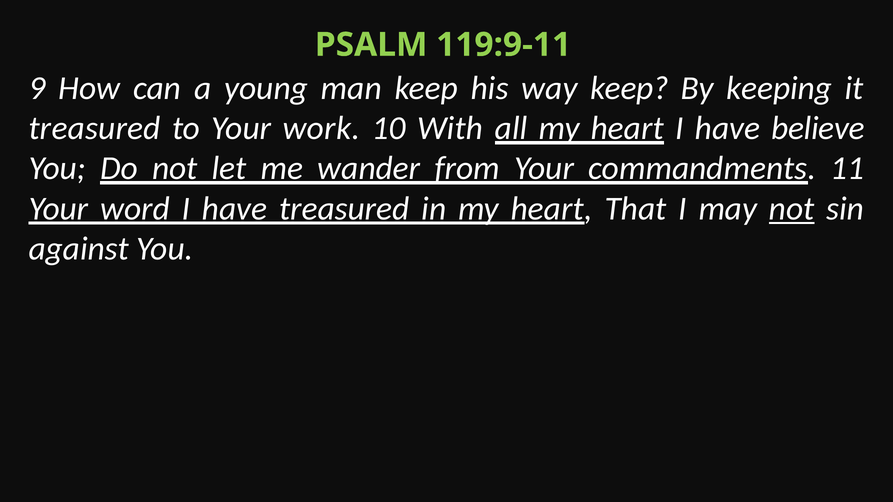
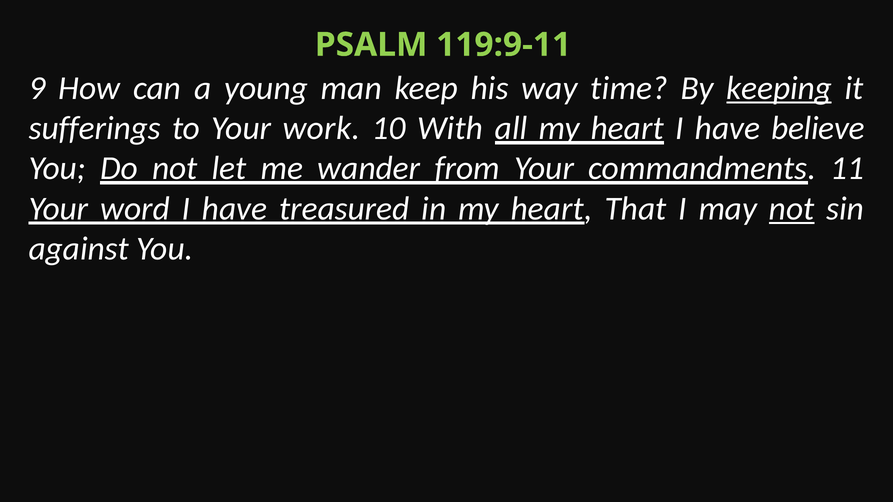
way keep: keep -> time (629, 88)
keeping underline: none -> present (779, 88)
treasured: treasured -> sufferings (95, 128)
